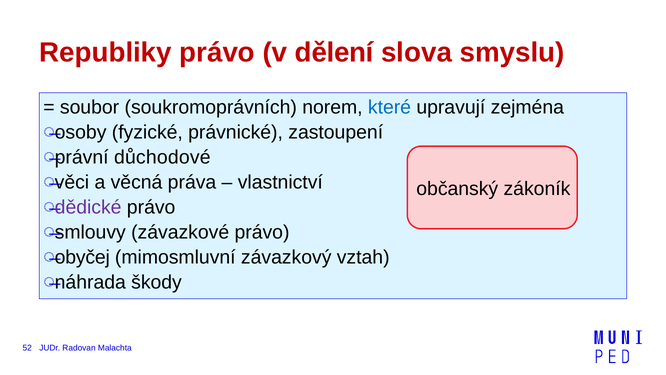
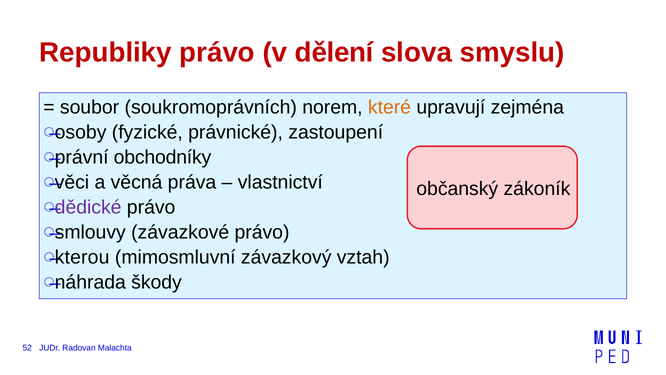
které colour: blue -> orange (389, 107)
důchodové: důchodové -> obchodníky (163, 157)
obyčej: obyčej -> kterou (82, 257)
